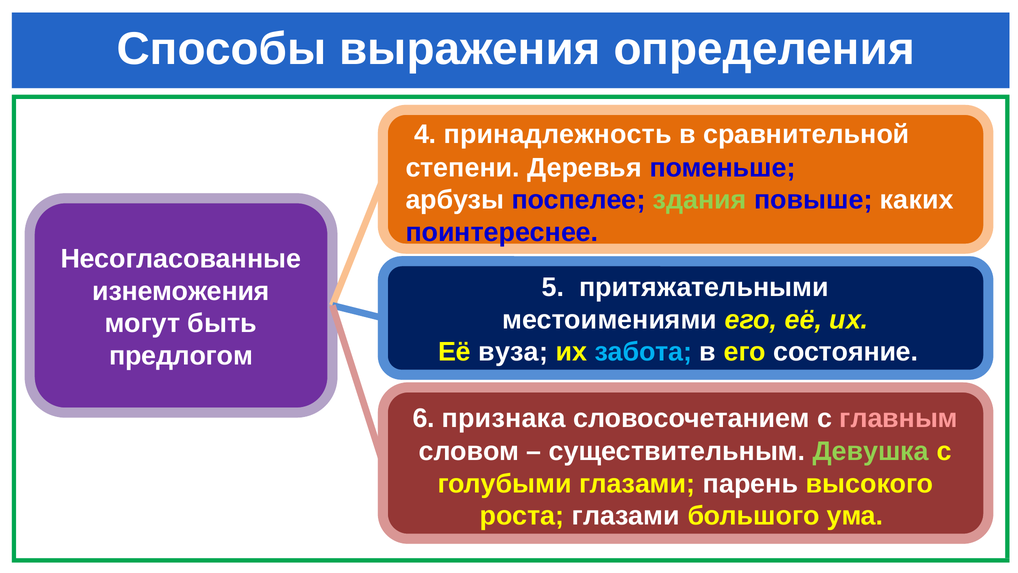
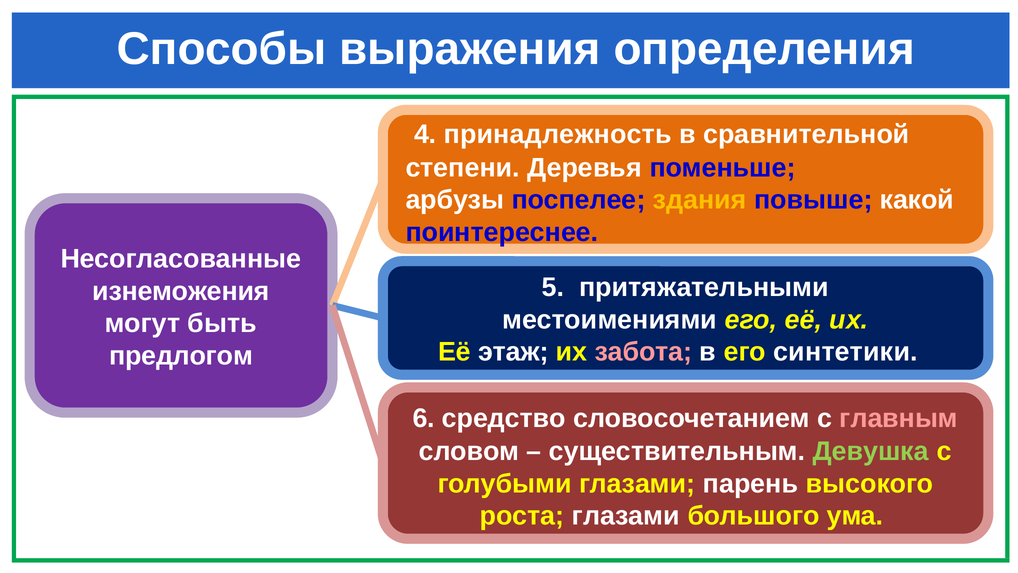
здания colour: light green -> yellow (700, 200)
каких: каких -> какой (917, 200)
вуза: вуза -> этаж (513, 352)
забота colour: light blue -> pink (643, 352)
состояние: состояние -> синтетики (845, 352)
признака: признака -> средство (504, 418)
